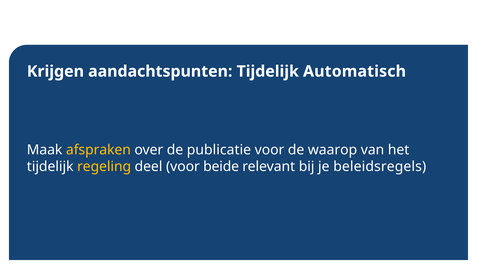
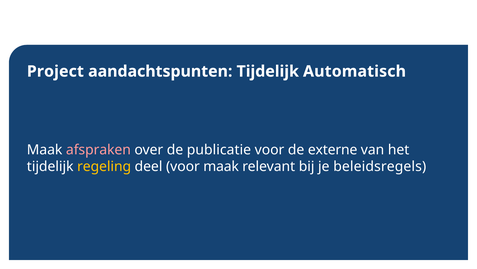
Krijgen: Krijgen -> Project (55, 71)
afspraken colour: yellow -> pink (98, 149)
waarop: waarop -> externe (333, 149)
voor beide: beide -> maak (221, 166)
